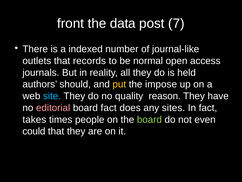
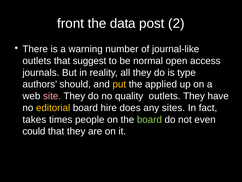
7: 7 -> 2 (176, 23)
indexed: indexed -> warning (86, 49)
records: records -> suggest (90, 61)
held: held -> type (187, 72)
impose: impose -> applied (161, 84)
site colour: light blue -> pink (52, 96)
quality reason: reason -> outlets (165, 96)
editorial colour: pink -> yellow (53, 108)
board fact: fact -> hire (109, 108)
